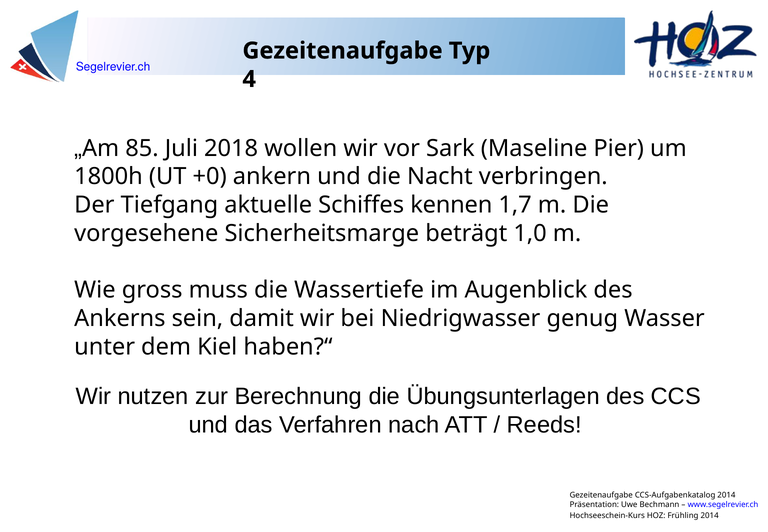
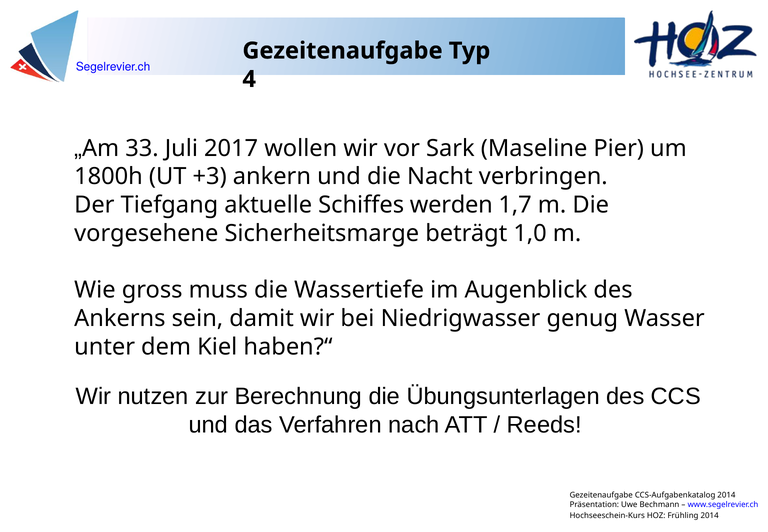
85: 85 -> 33 (142, 148)
2018: 2018 -> 2017 (231, 148)
+0: +0 -> +3 (210, 177)
kennen: kennen -> werden (451, 205)
